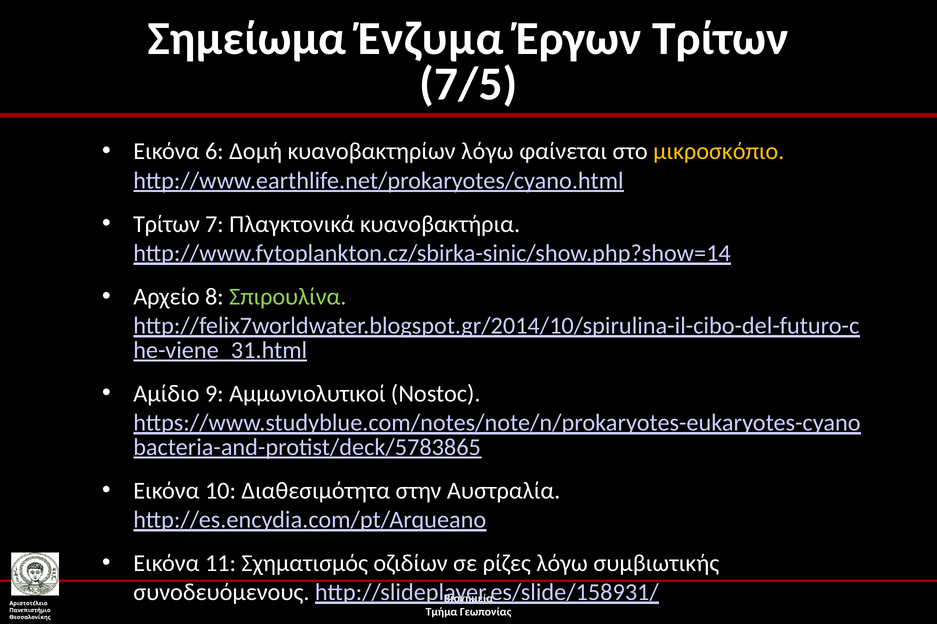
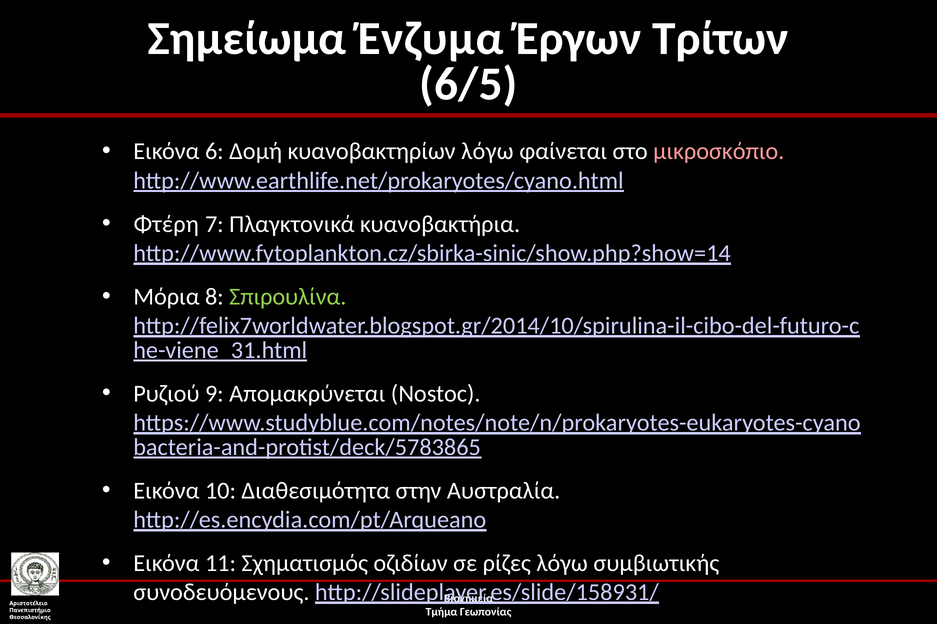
7/5: 7/5 -> 6/5 (468, 84)
μικροσκόπιο colour: yellow -> pink (719, 152)
Τρίτων: Τρίτων -> Φτέρη (166, 224)
Αρχείο: Αρχείο -> Μόρια (166, 297)
Αμίδιο: Αμίδιο -> Ρυζιού (166, 394)
Αμμωνιολυτικοί: Αμμωνιολυτικοί -> Απομακρύνεται (307, 394)
